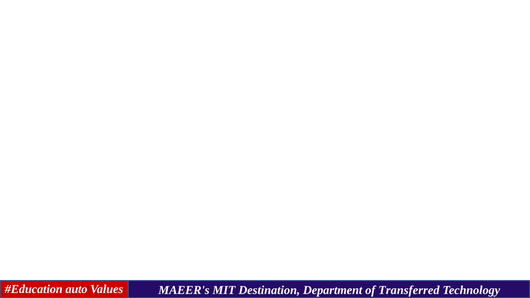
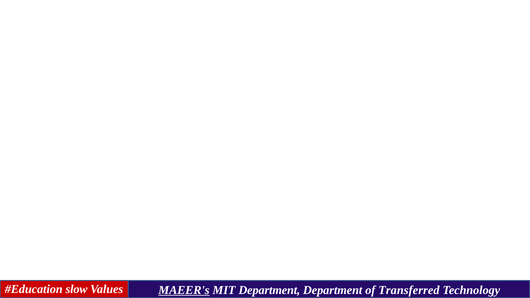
auto: auto -> slow (77, 289)
MAEER's underline: none -> present (184, 290)
MIT Destination: Destination -> Department (269, 290)
